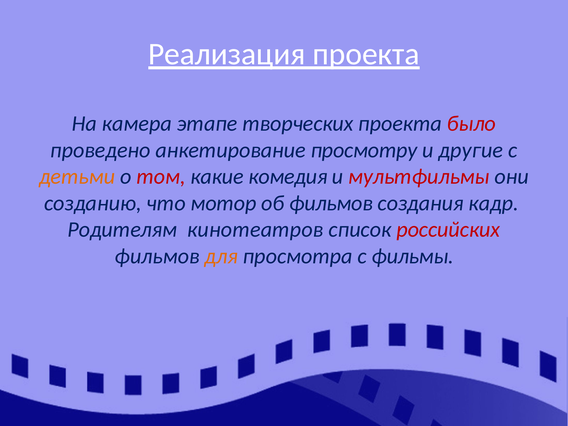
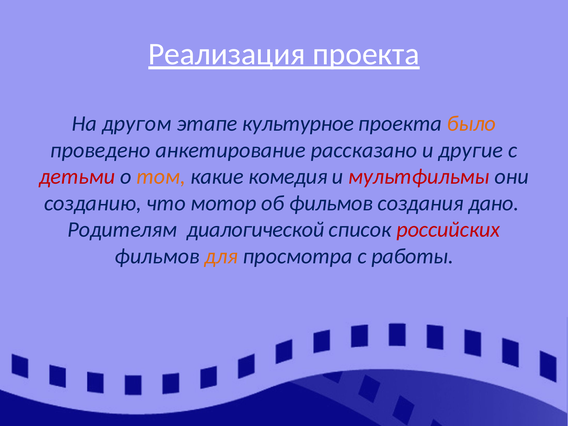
камера: камера -> другом (137, 124)
творческих: творческих -> культурное (298, 124)
было colour: red -> orange (471, 124)
просмотру: просмотру -> рассказано (364, 150)
детьми colour: orange -> red (77, 177)
том colour: red -> orange (161, 177)
кадр: кадр -> дано (494, 203)
кинотеатров: кинотеатров -> диалогической (256, 230)
фильмы: фильмы -> работы (413, 256)
